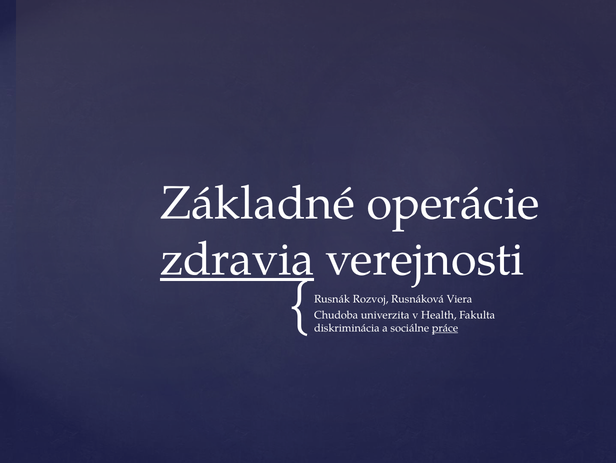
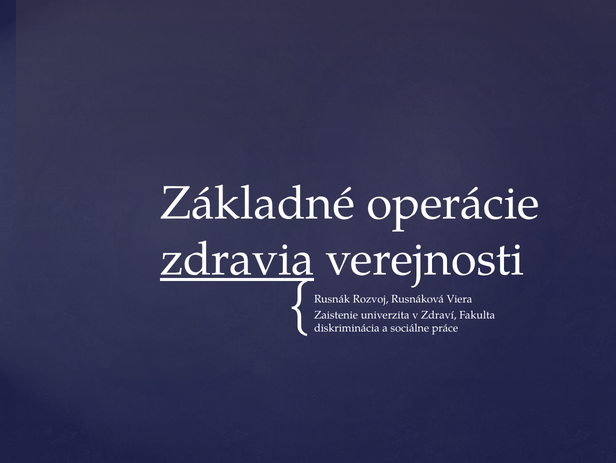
Chudoba: Chudoba -> Zaistenie (336, 315)
Health: Health -> Zdraví (439, 315)
práce underline: present -> none (445, 328)
